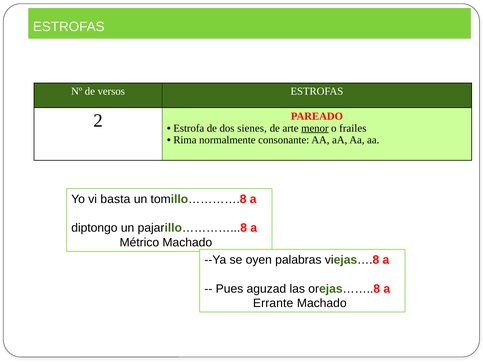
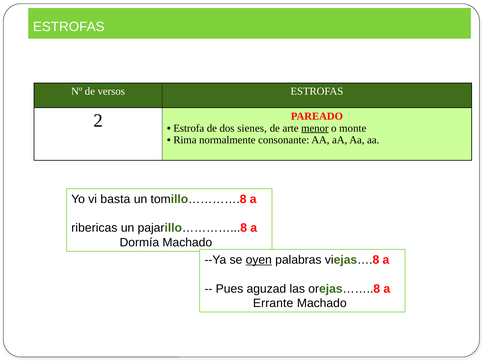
frailes: frailes -> monte (353, 128)
diptongo: diptongo -> ribericas (94, 228)
Métrico: Métrico -> Dormía (139, 243)
oyen underline: none -> present (259, 260)
